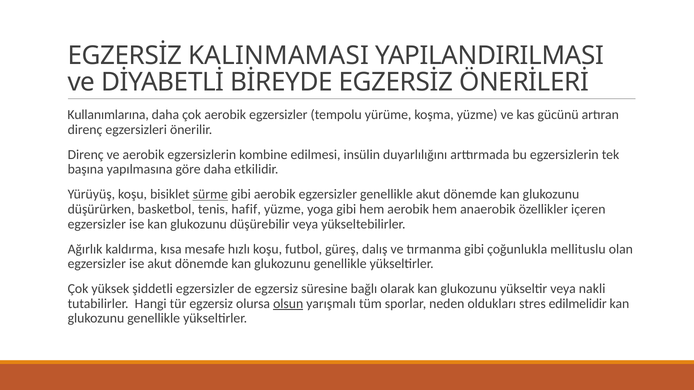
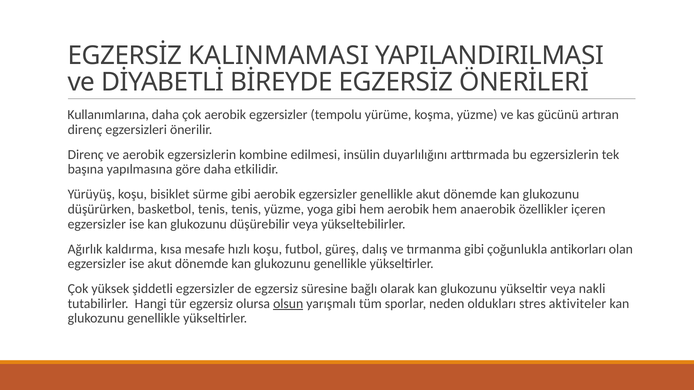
sürme underline: present -> none (210, 195)
tenis hafif: hafif -> tenis (246, 209)
mellituslu: mellituslu -> antikorları (578, 249)
edilmelidir: edilmelidir -> aktiviteler (578, 304)
